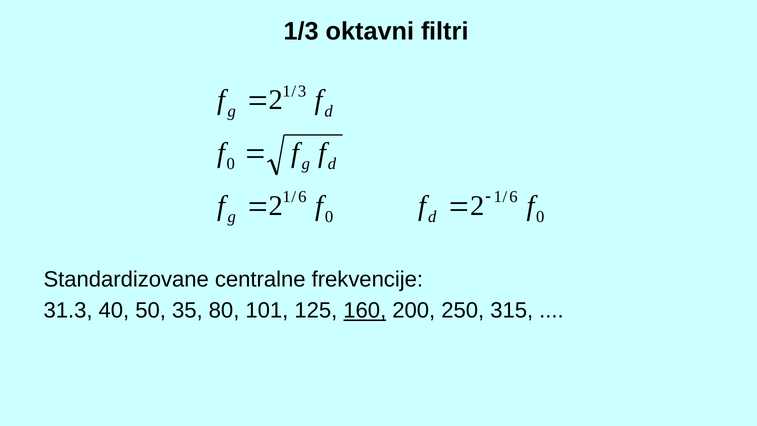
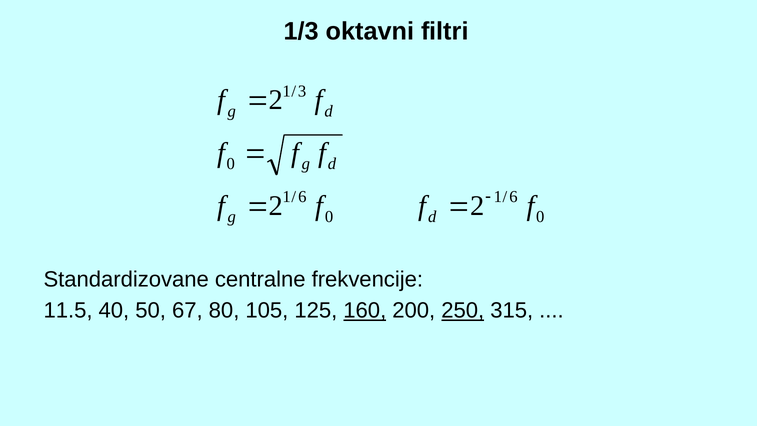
31.3: 31.3 -> 11.5 (68, 310)
35: 35 -> 67 (187, 310)
101: 101 -> 105 (267, 310)
250 underline: none -> present (463, 310)
